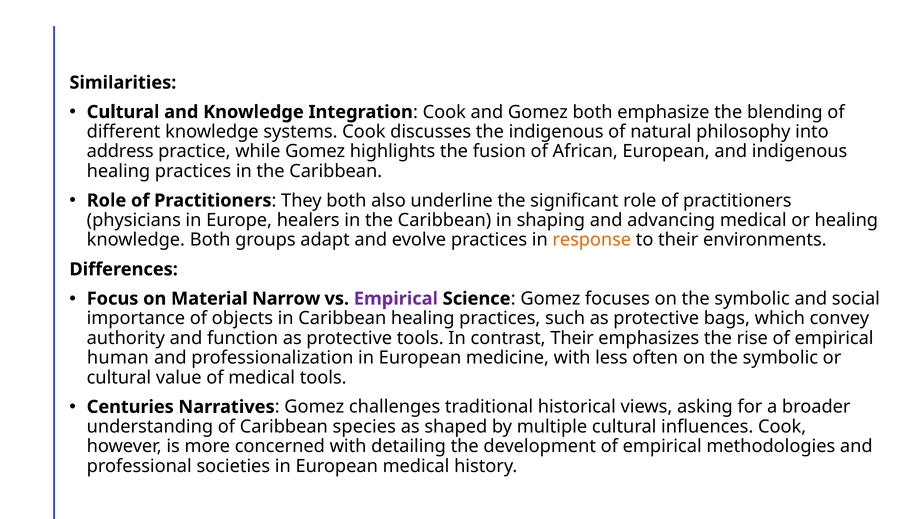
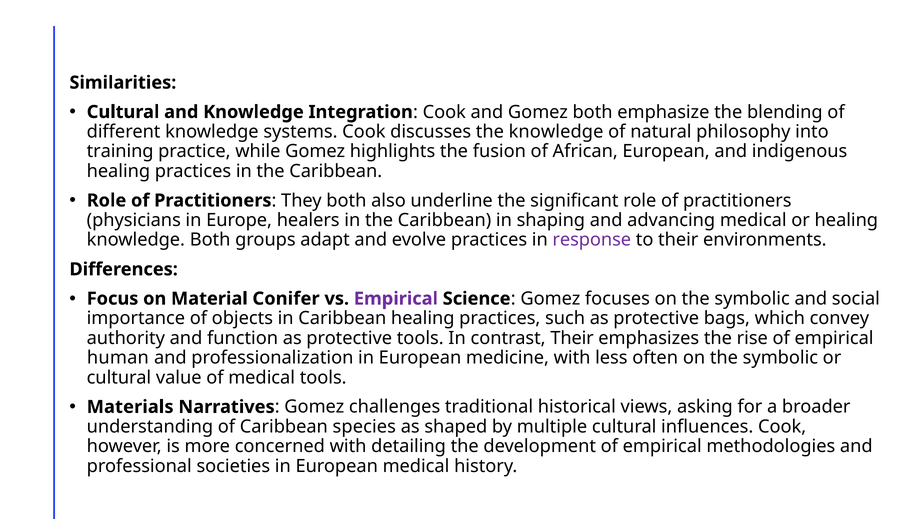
the indigenous: indigenous -> knowledge (556, 132)
address: address -> training (120, 151)
response colour: orange -> purple (592, 240)
Narrow: Narrow -> Conifer (286, 298)
Centuries: Centuries -> Materials (130, 407)
